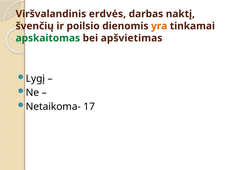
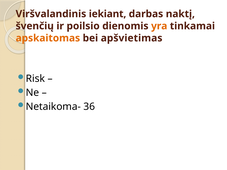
erdvės: erdvės -> iekiant (108, 14)
apskaitomas colour: green -> orange (48, 38)
Lygį: Lygį -> Risk (35, 79)
17: 17 -> 36 (89, 107)
